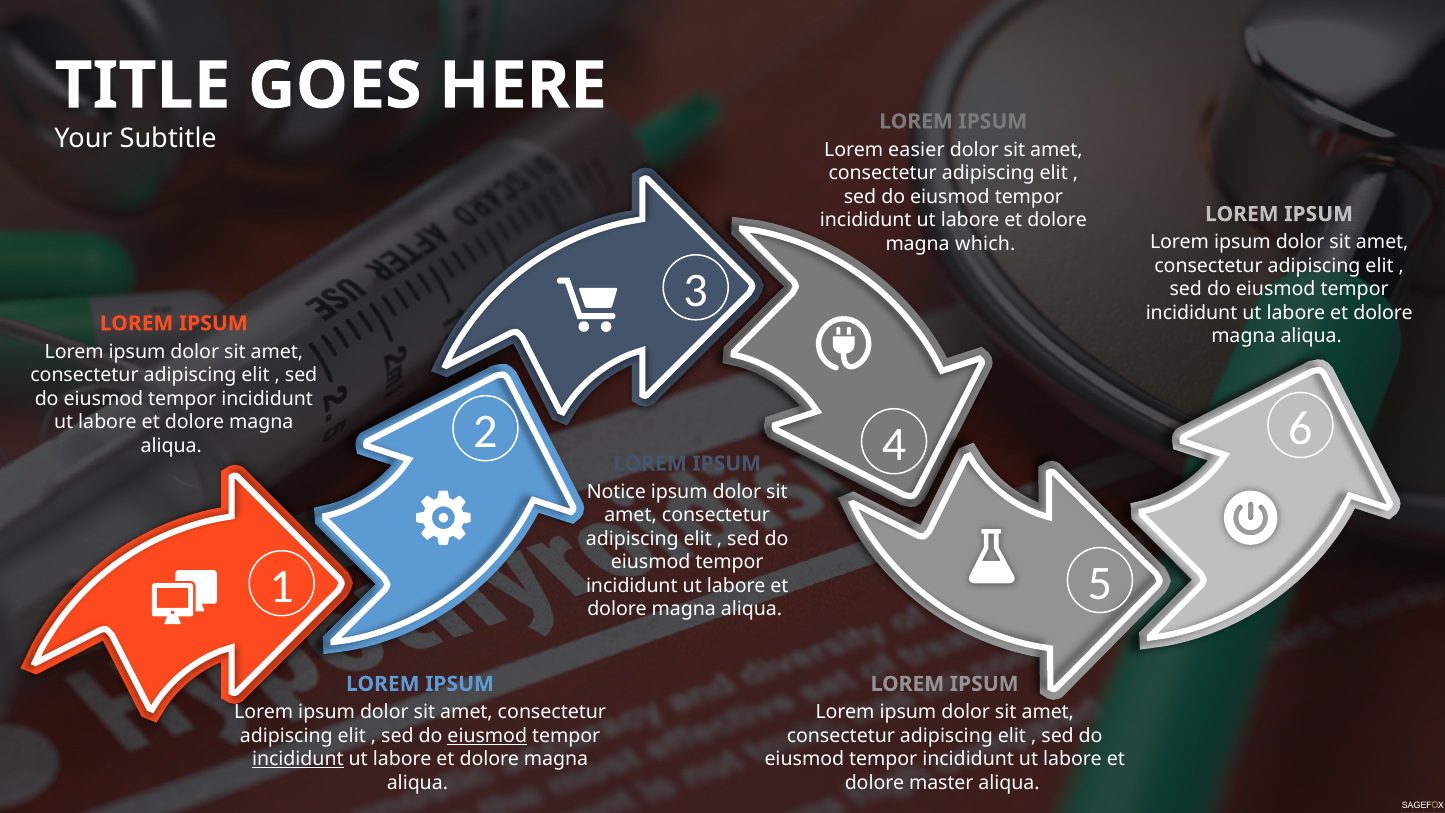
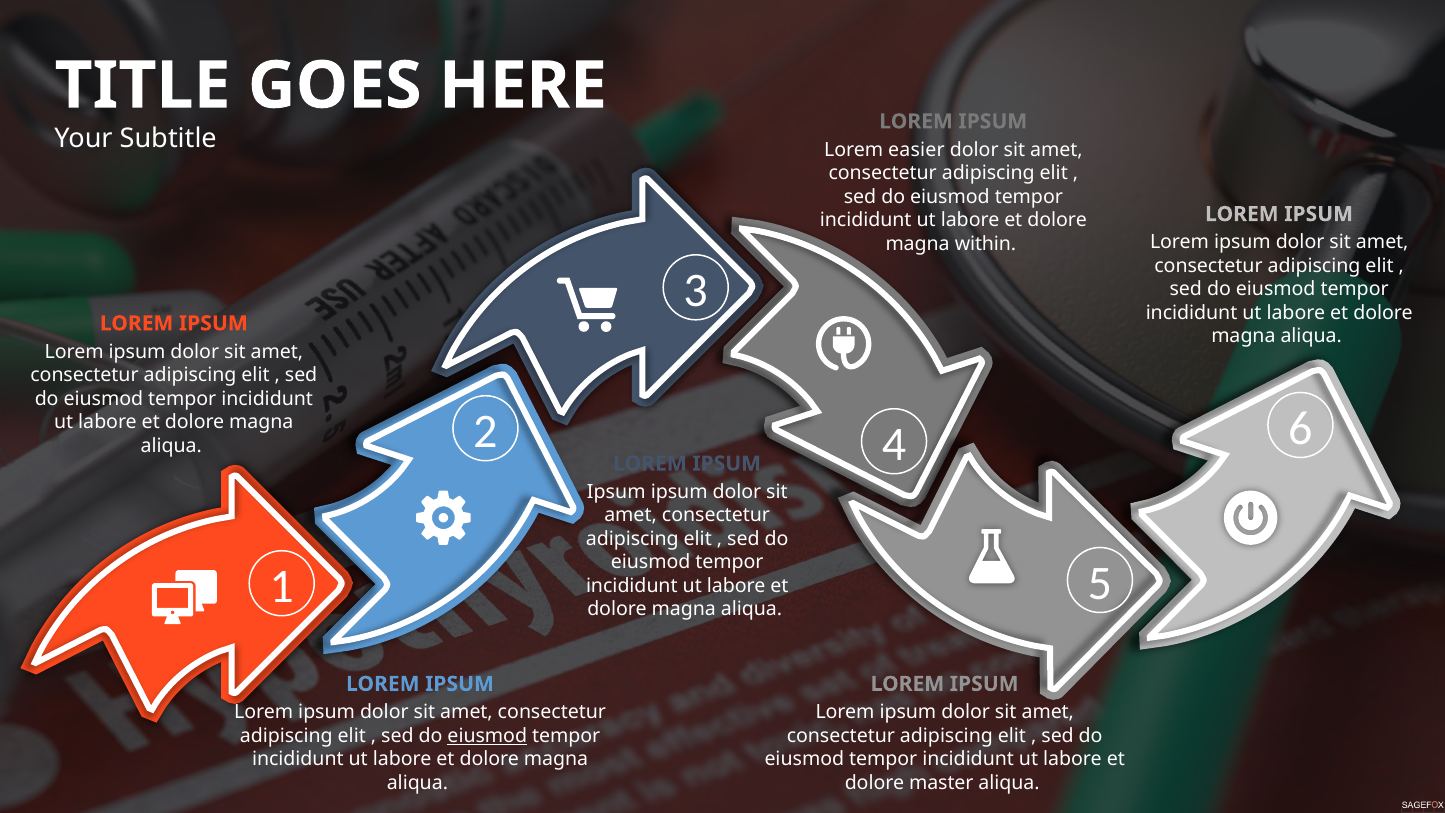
which: which -> within (985, 244)
Notice: Notice -> Ipsum (616, 492)
incididunt underline: present -> none (298, 759)
